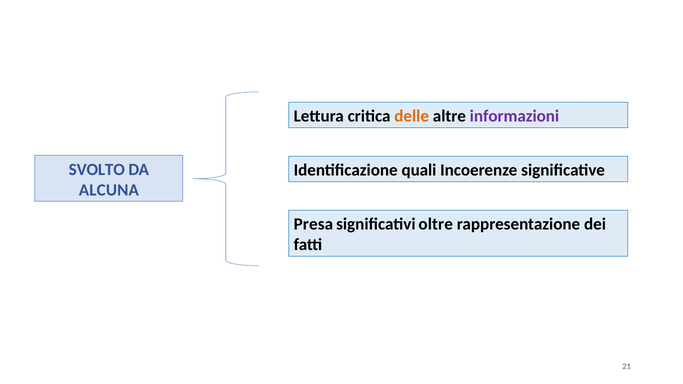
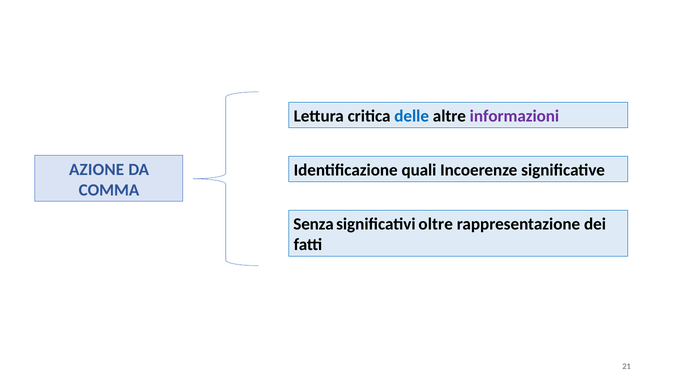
delle colour: orange -> blue (412, 116)
SVOLTO: SVOLTO -> AZIONE (97, 169)
ALCUNA: ALCUNA -> COMMA (109, 190)
Presa: Presa -> Senza (314, 224)
